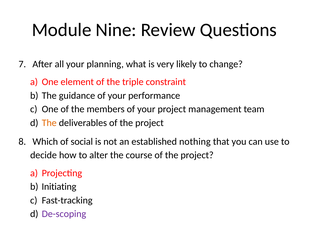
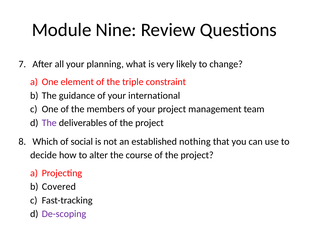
performance: performance -> international (154, 95)
The colour: orange -> purple (49, 123)
Initiating: Initiating -> Covered (59, 187)
